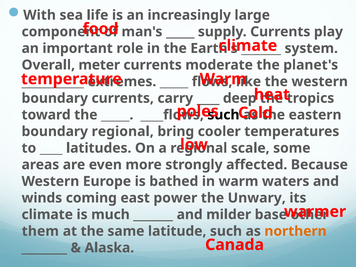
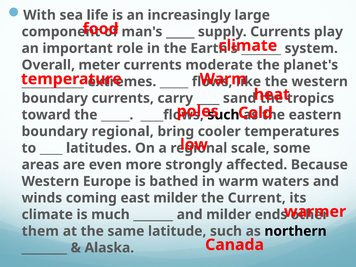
deep: deep -> sand (240, 98)
east power: power -> milder (175, 198)
Unwary: Unwary -> Current (257, 198)
base: base -> ends (271, 215)
northern colour: orange -> black (296, 231)
